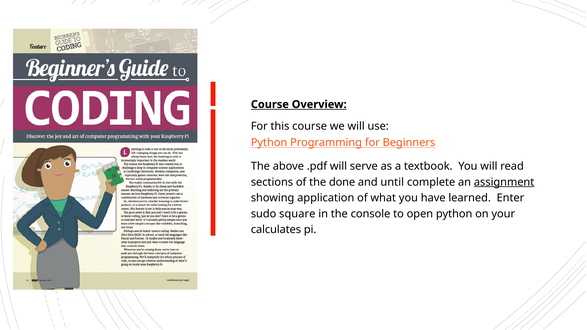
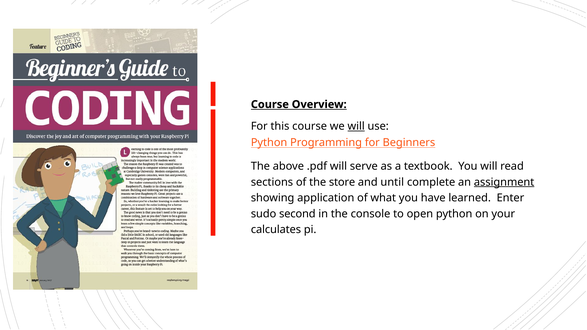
will underline: none -> present (356, 126)
done: done -> store (342, 182)
square: square -> second (297, 214)
